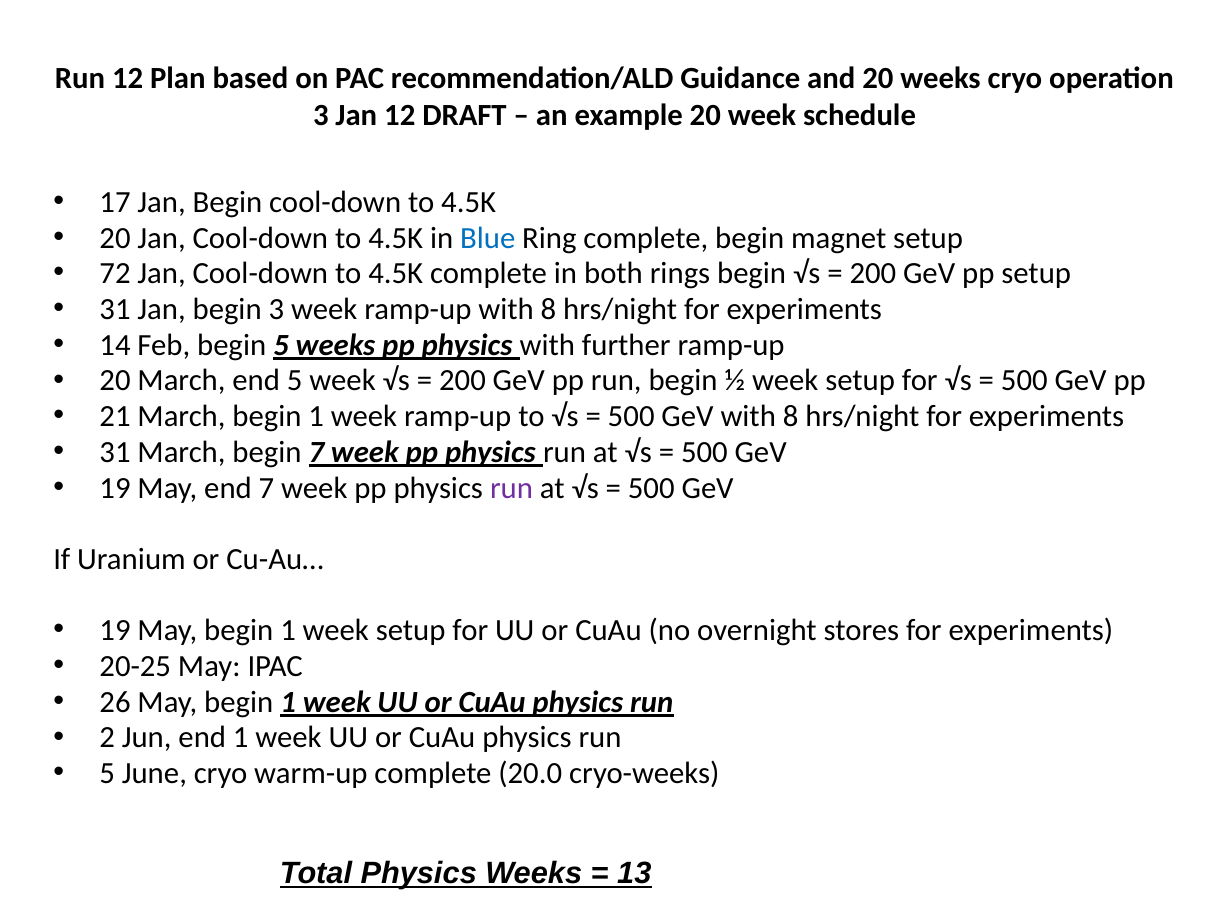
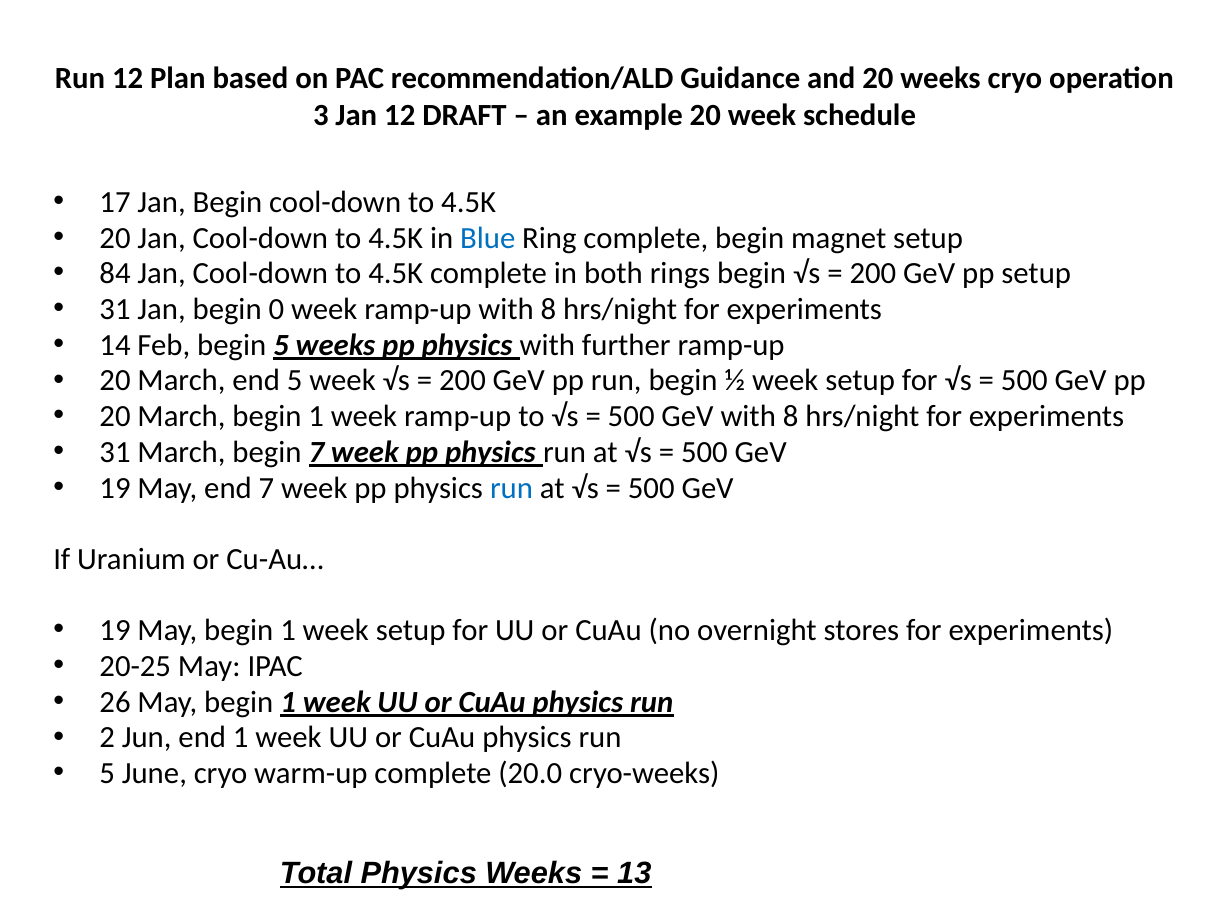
72: 72 -> 84 (115, 273)
begin 3: 3 -> 0 (276, 309)
21: 21 -> 20 (115, 416)
run colour: purple -> blue (512, 488)
